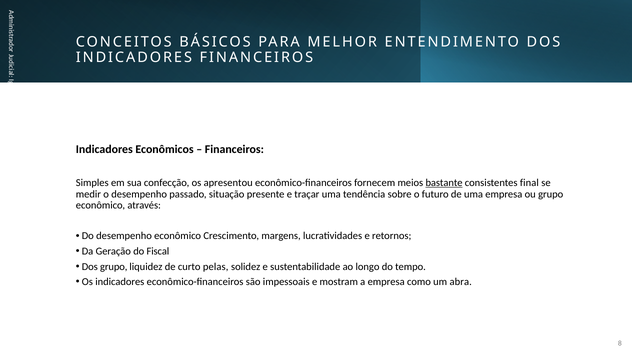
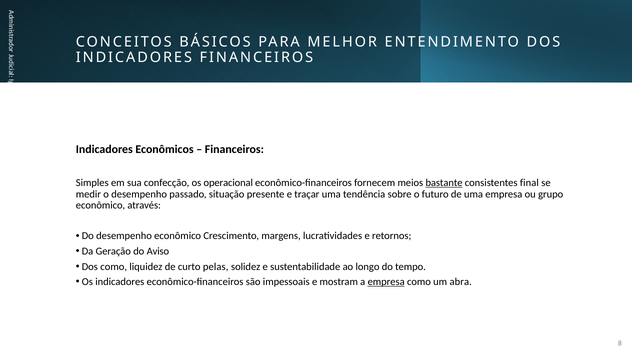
apresentou: apresentou -> operacional (228, 183)
Fiscal: Fiscal -> Aviso (158, 252)
Dos grupo: grupo -> como (114, 267)
empresa underline: none -> present (386, 282)
